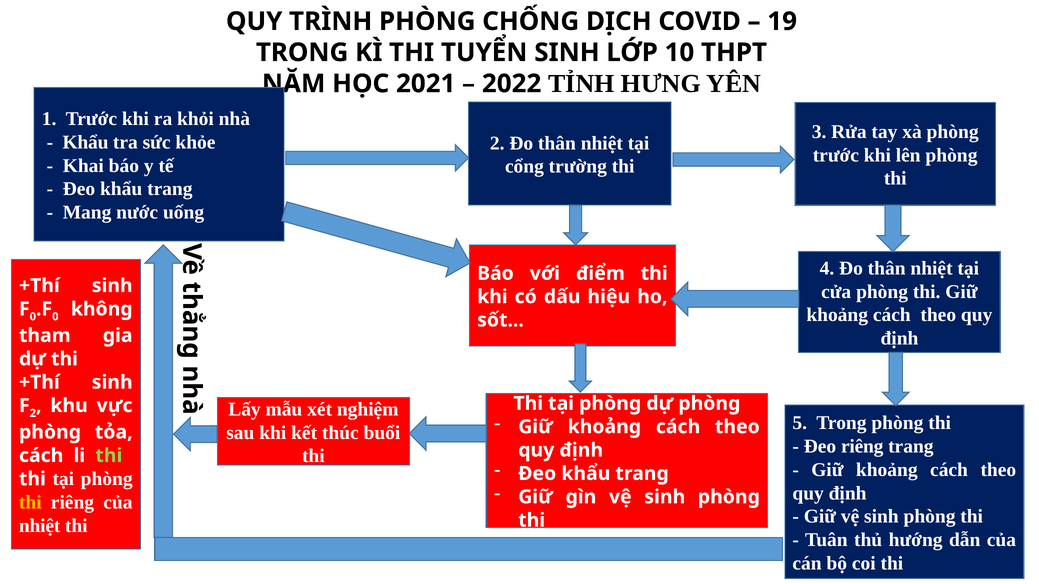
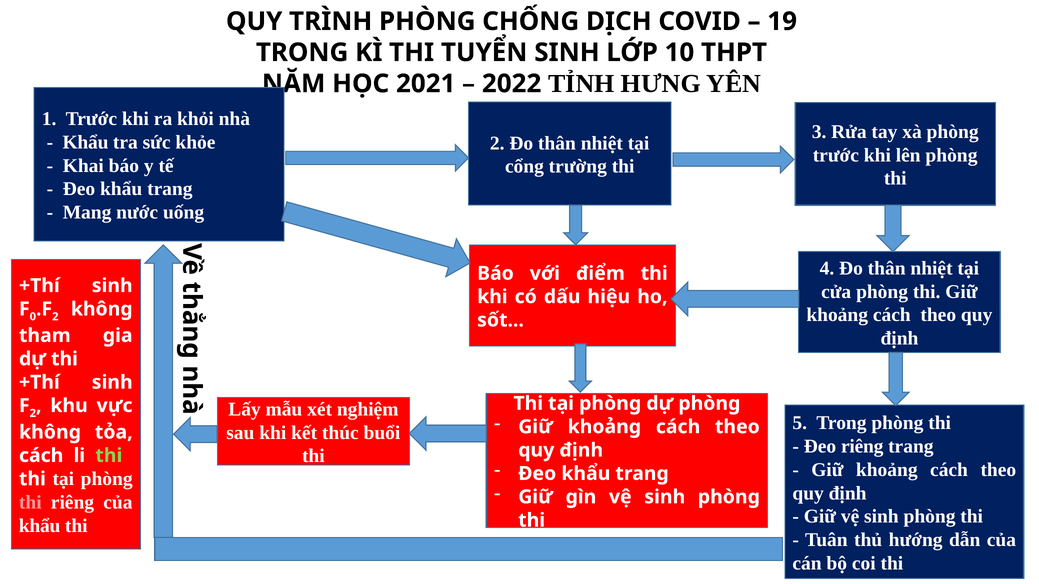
0: 0 -> 2 (55, 317)
phòng: phòng -> không (50, 432)
thi colour: yellow -> pink (30, 503)
nhiệt: nhiệt -> khẩu (40, 526)
